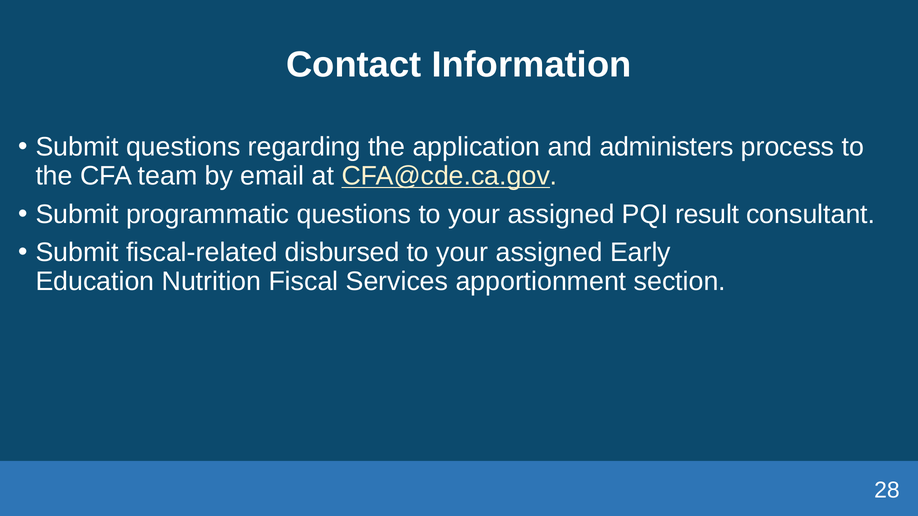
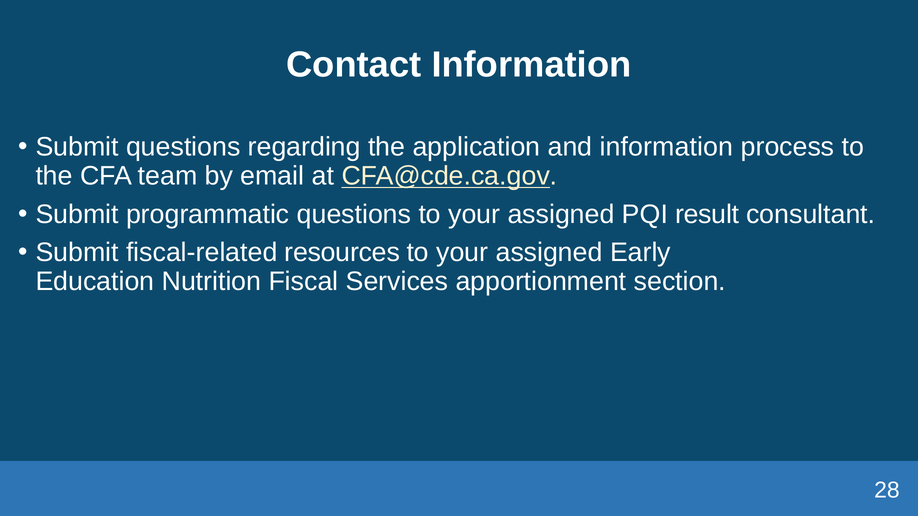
and administers: administers -> information (666, 147)
disbursed: disbursed -> resources (342, 253)
